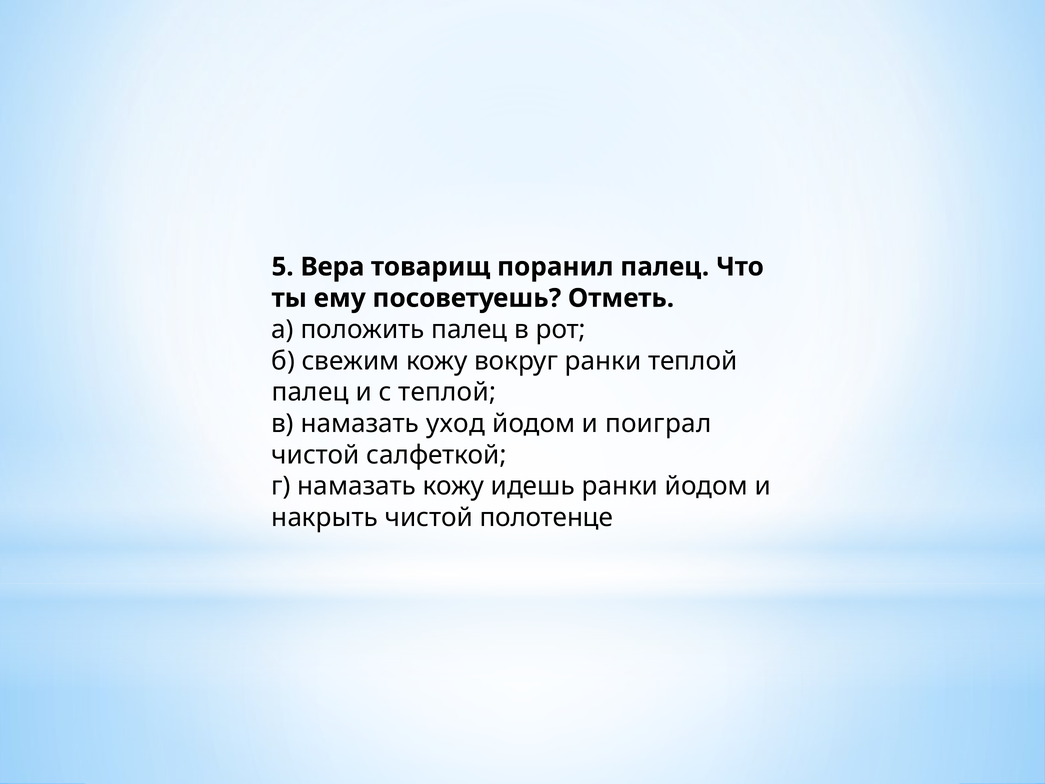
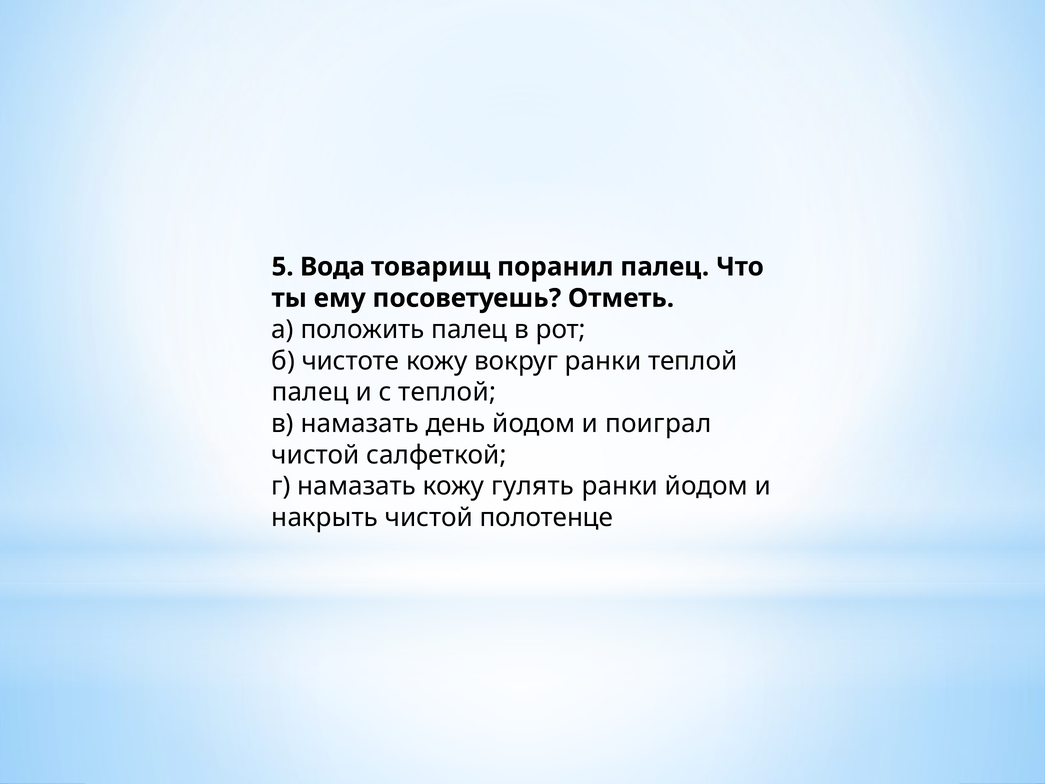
Вера: Вера -> Вода (332, 267)
свежим: свежим -> чистоте (350, 361)
уход: уход -> день (456, 423)
идешь: идешь -> гулять (533, 486)
